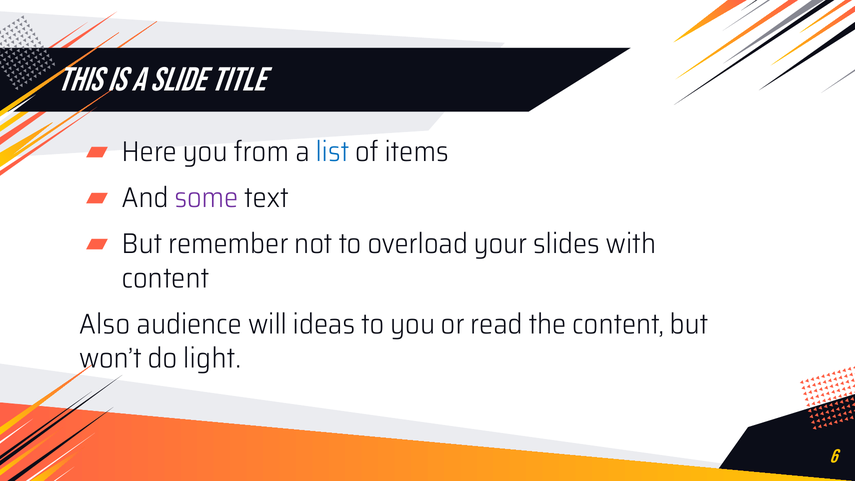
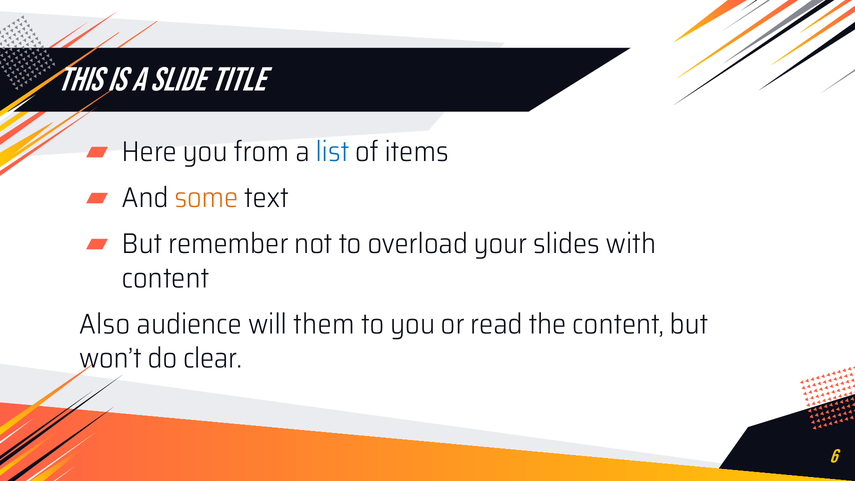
some colour: purple -> orange (206, 198)
ideas: ideas -> them (324, 324)
light: light -> clear (213, 358)
